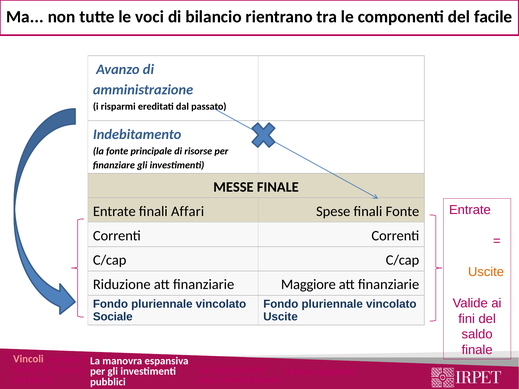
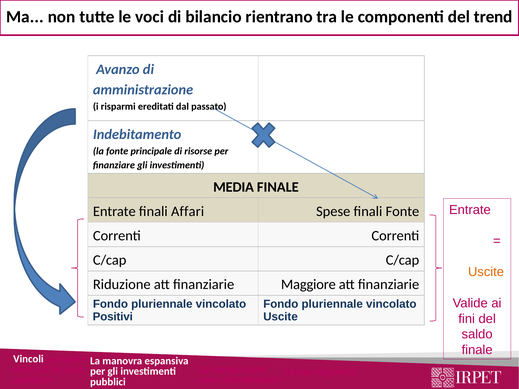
facile: facile -> trend (493, 17)
MESSE: MESSE -> MEDIA (234, 187)
Sociale: Sociale -> Positivi (113, 317)
Vincoli colour: pink -> white (28, 359)
fonte: fonte -> oneri (25, 369)
